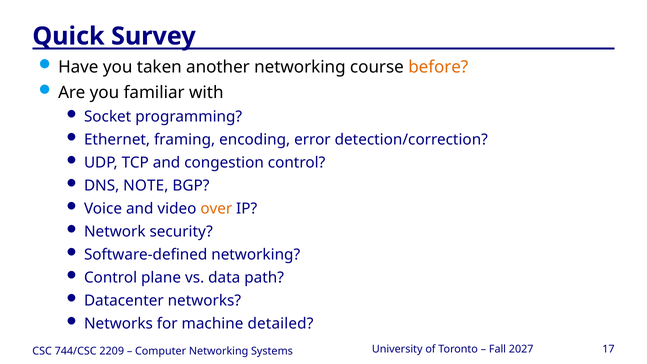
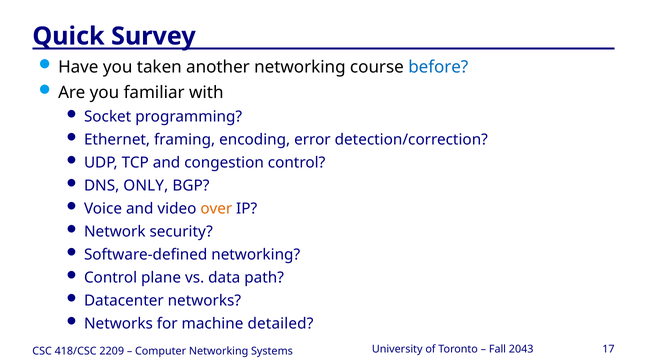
before colour: orange -> blue (438, 67)
NOTE: NOTE -> ONLY (146, 186)
2027: 2027 -> 2043 (521, 349)
744/CSC: 744/CSC -> 418/CSC (76, 351)
